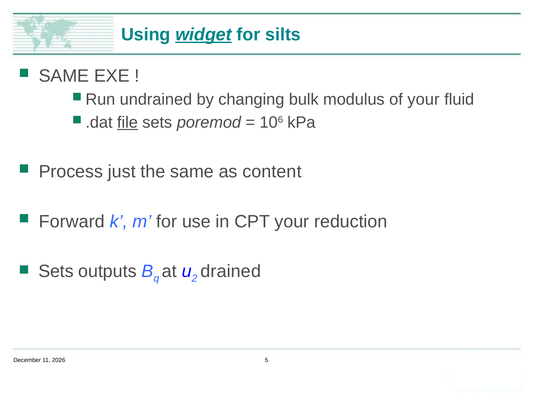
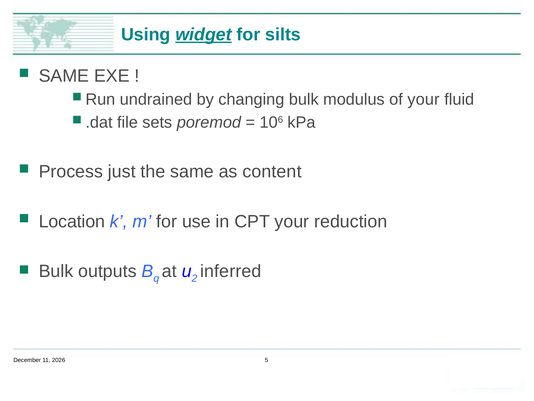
file underline: present -> none (127, 122)
Forward: Forward -> Location (72, 221)
Sets: Sets -> Bulk (56, 271)
drained: drained -> inferred (231, 271)
